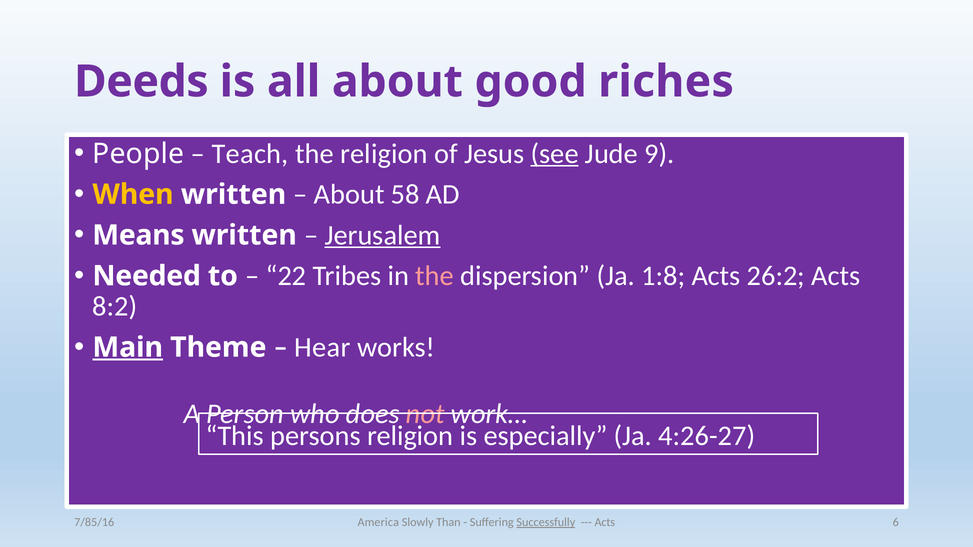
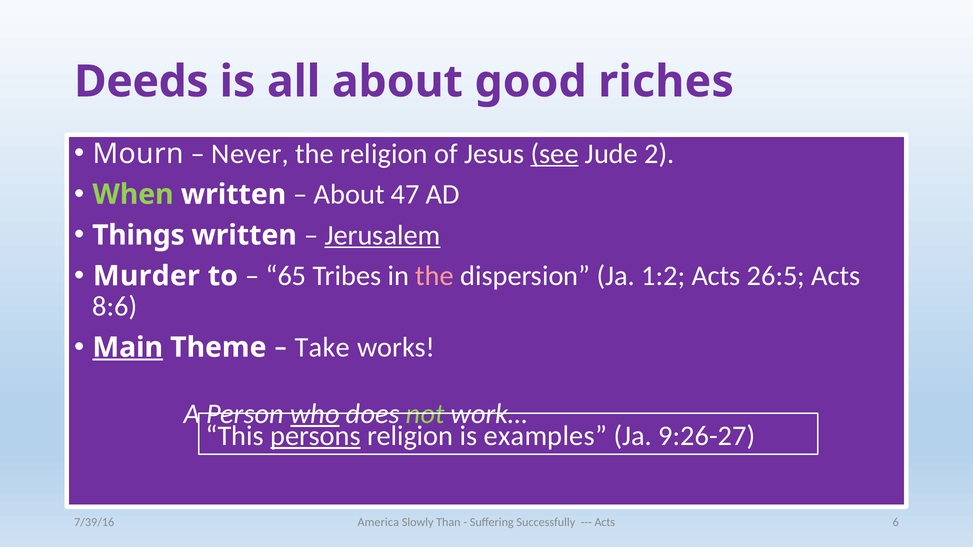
People: People -> Mourn (138, 154)
Teach: Teach -> Never (250, 154)
9: 9 -> 2 (659, 154)
When colour: yellow -> light green (133, 195)
58: 58 -> 47 (405, 195)
Means: Means -> Things (138, 235)
Needed: Needed -> Murder (146, 276)
22: 22 -> 65 (286, 276)
1:8: 1:8 -> 1:2 (663, 276)
26:2: 26:2 -> 26:5 (776, 276)
8:2: 8:2 -> 8:6 (115, 307)
Hear: Hear -> Take (322, 348)
who underline: none -> present (315, 414)
not colour: pink -> light green (425, 414)
persons underline: none -> present (315, 436)
especially: especially -> examples (545, 436)
4:26-27: 4:26-27 -> 9:26-27 (707, 436)
Successfully underline: present -> none (546, 523)
7/85/16: 7/85/16 -> 7/39/16 (94, 523)
